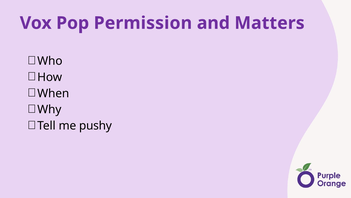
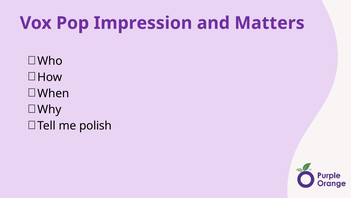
Permission: Permission -> Impression (143, 23)
pushy: pushy -> polish (95, 125)
